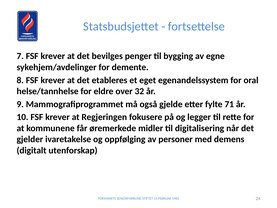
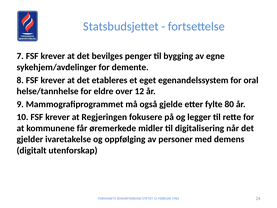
32: 32 -> 12 (139, 91)
71: 71 -> 80 (229, 104)
